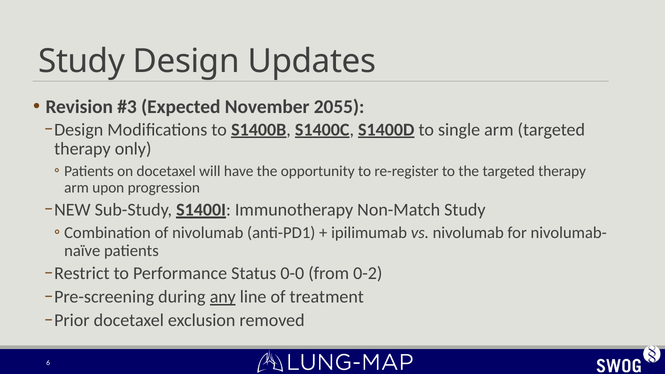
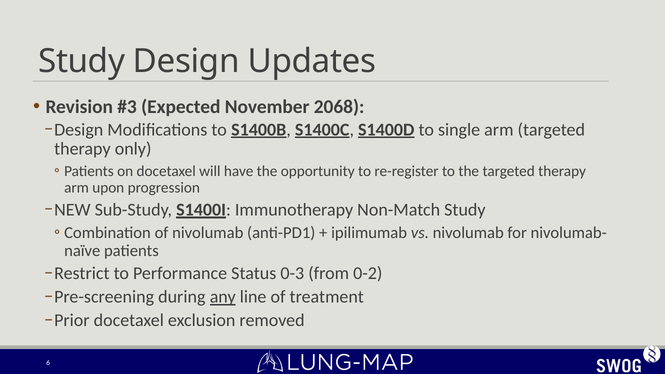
2055: 2055 -> 2068 (339, 107)
0-0: 0-0 -> 0-3 (292, 273)
